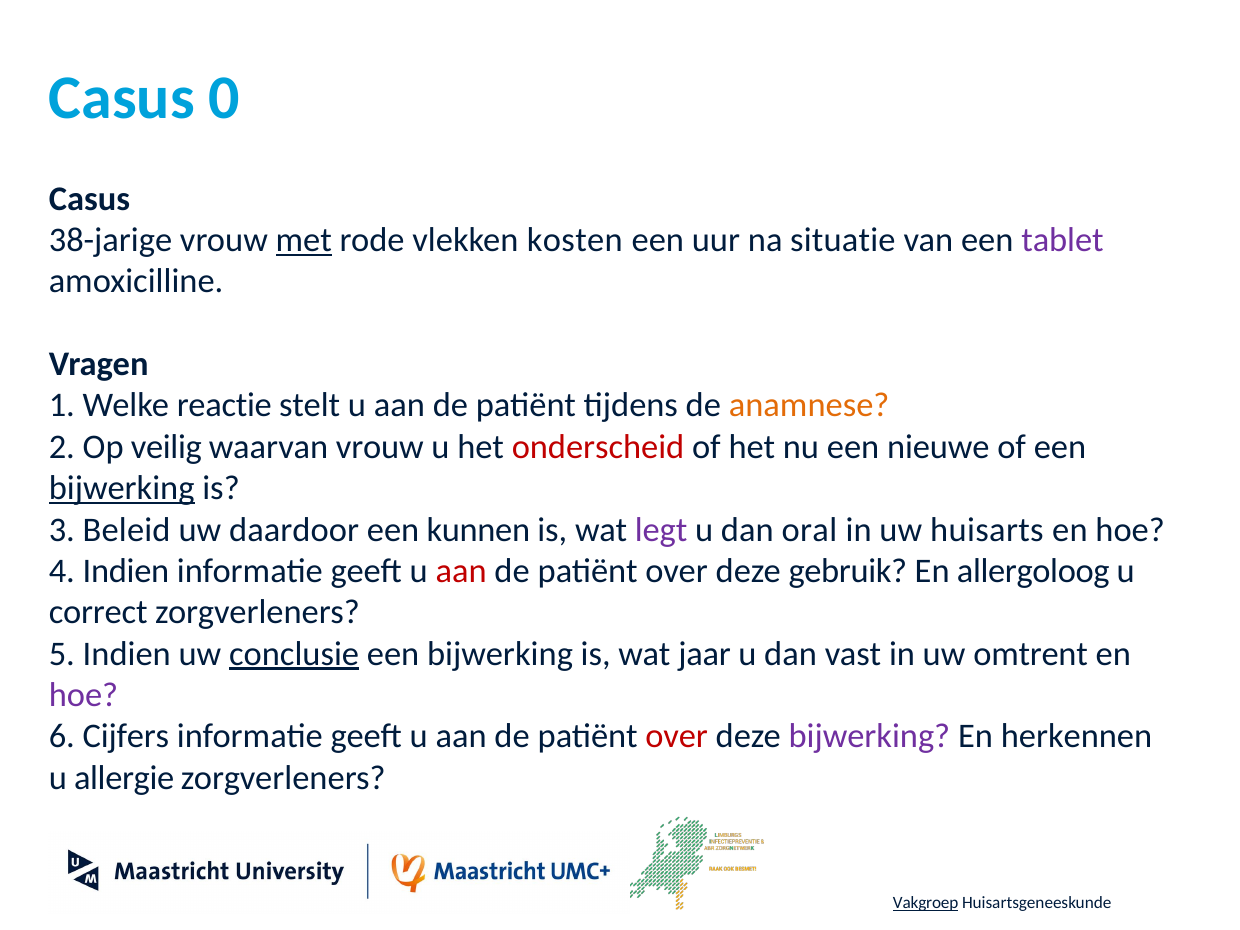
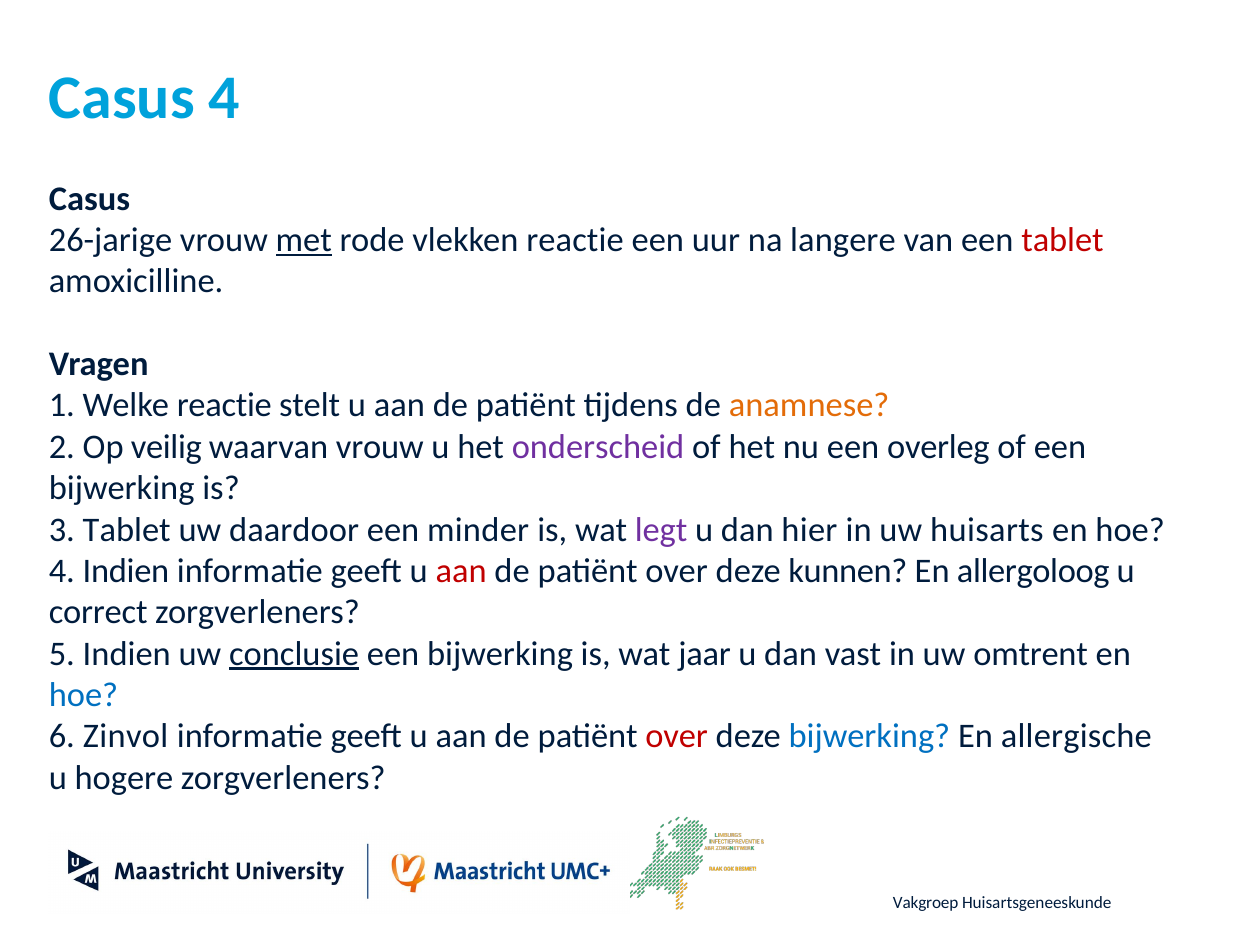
Casus 0: 0 -> 4 (224, 98)
38-jarige: 38-jarige -> 26-jarige (110, 240)
vlekken kosten: kosten -> reactie (575, 240)
situatie: situatie -> langere (843, 240)
tablet colour: purple -> red (1062, 240)
onderscheid colour: red -> purple (598, 447)
nieuwe: nieuwe -> overleg (938, 447)
bijwerking underline: present -> none (122, 488)
3 Beleid: Beleid -> Tablet (127, 530)
kunnen: kunnen -> minder (478, 530)
oral: oral -> hier (809, 530)
gebruik: gebruik -> kunnen (848, 571)
hoe colour: purple -> blue (83, 695)
Cijfers: Cijfers -> Zinvol (126, 736)
bijwerking colour: purple -> blue (869, 736)
herkennen: herkennen -> allergische (1076, 736)
allergie: allergie -> hogere (124, 778)
Vakgroep underline: present -> none (926, 903)
